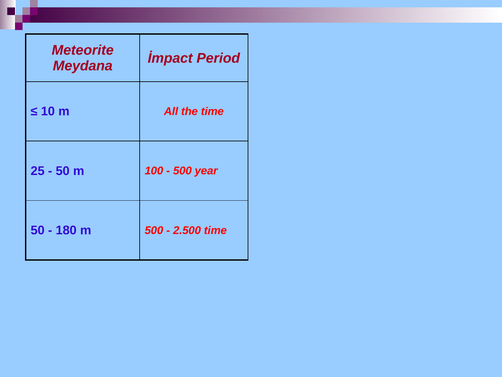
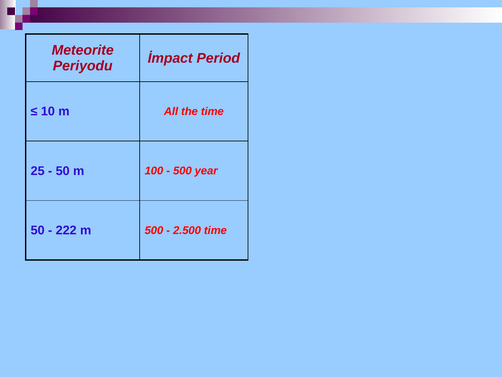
Meydana: Meydana -> Periyodu (83, 66)
180: 180 -> 222 (66, 230)
